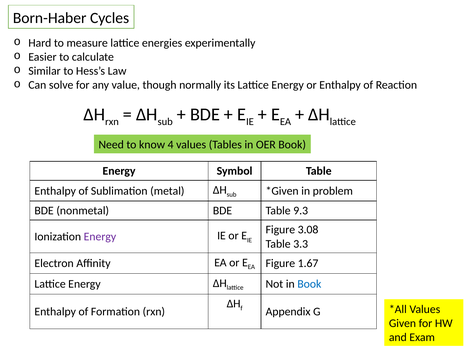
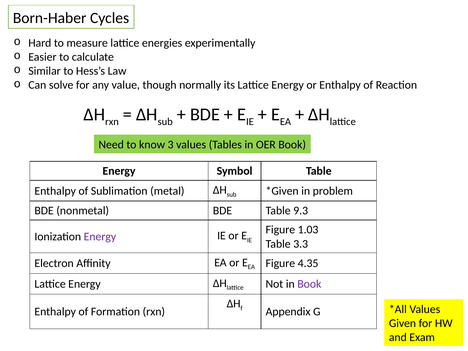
4: 4 -> 3 (171, 145)
3.08: 3.08 -> 1.03 (308, 230)
1.67: 1.67 -> 4.35 (308, 263)
Book colour: blue -> purple (309, 284)
